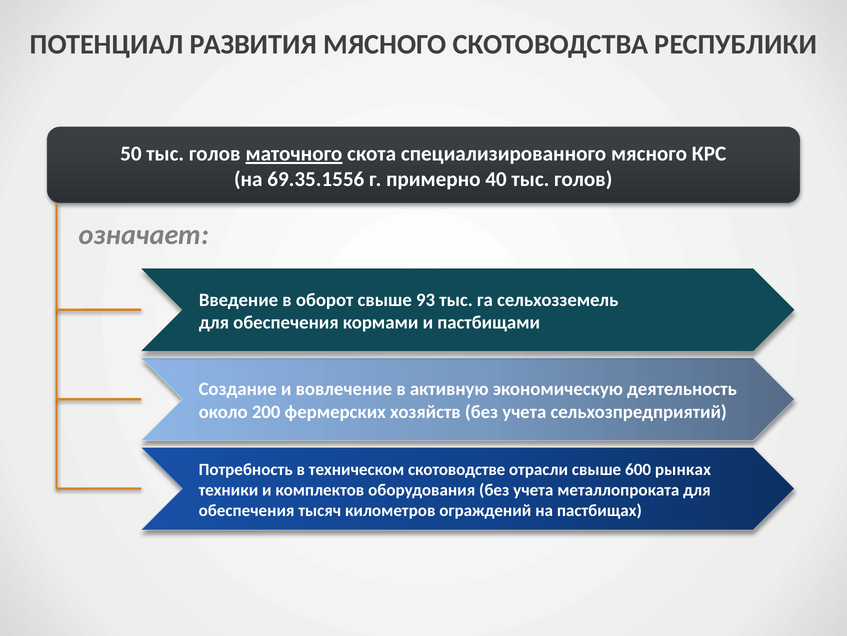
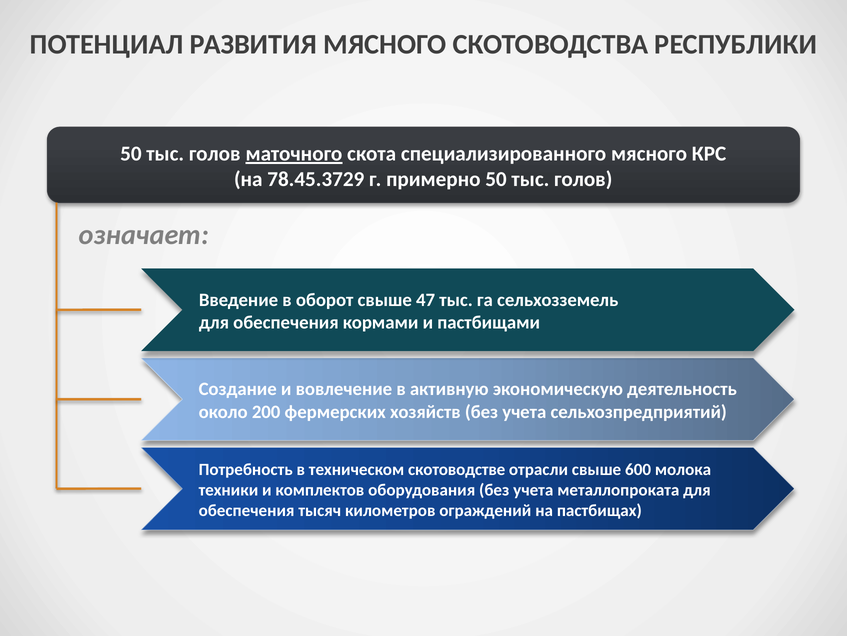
69.35.1556: 69.35.1556 -> 78.45.3729 (316, 179)
примерно 40: 40 -> 50 (496, 179)
93: 93 -> 47 (426, 299)
рынках: рынках -> молока (683, 469)
